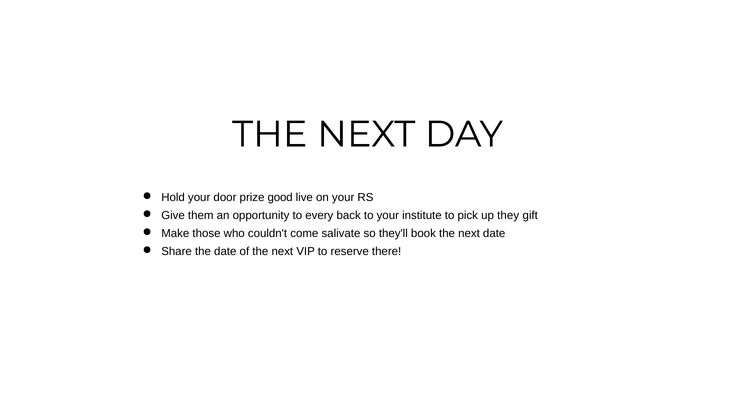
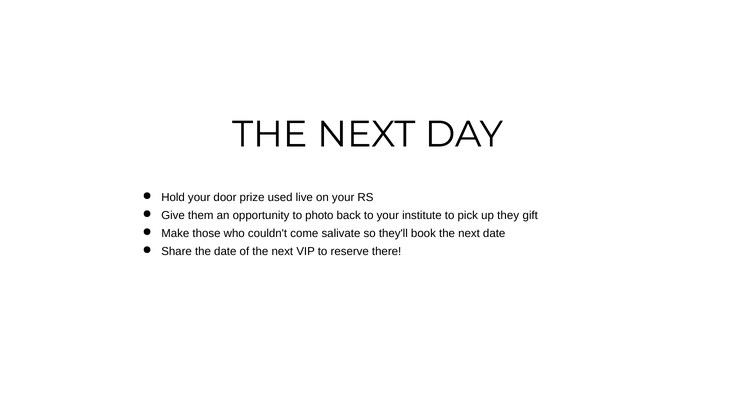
good: good -> used (280, 197)
every: every -> photo (319, 215)
